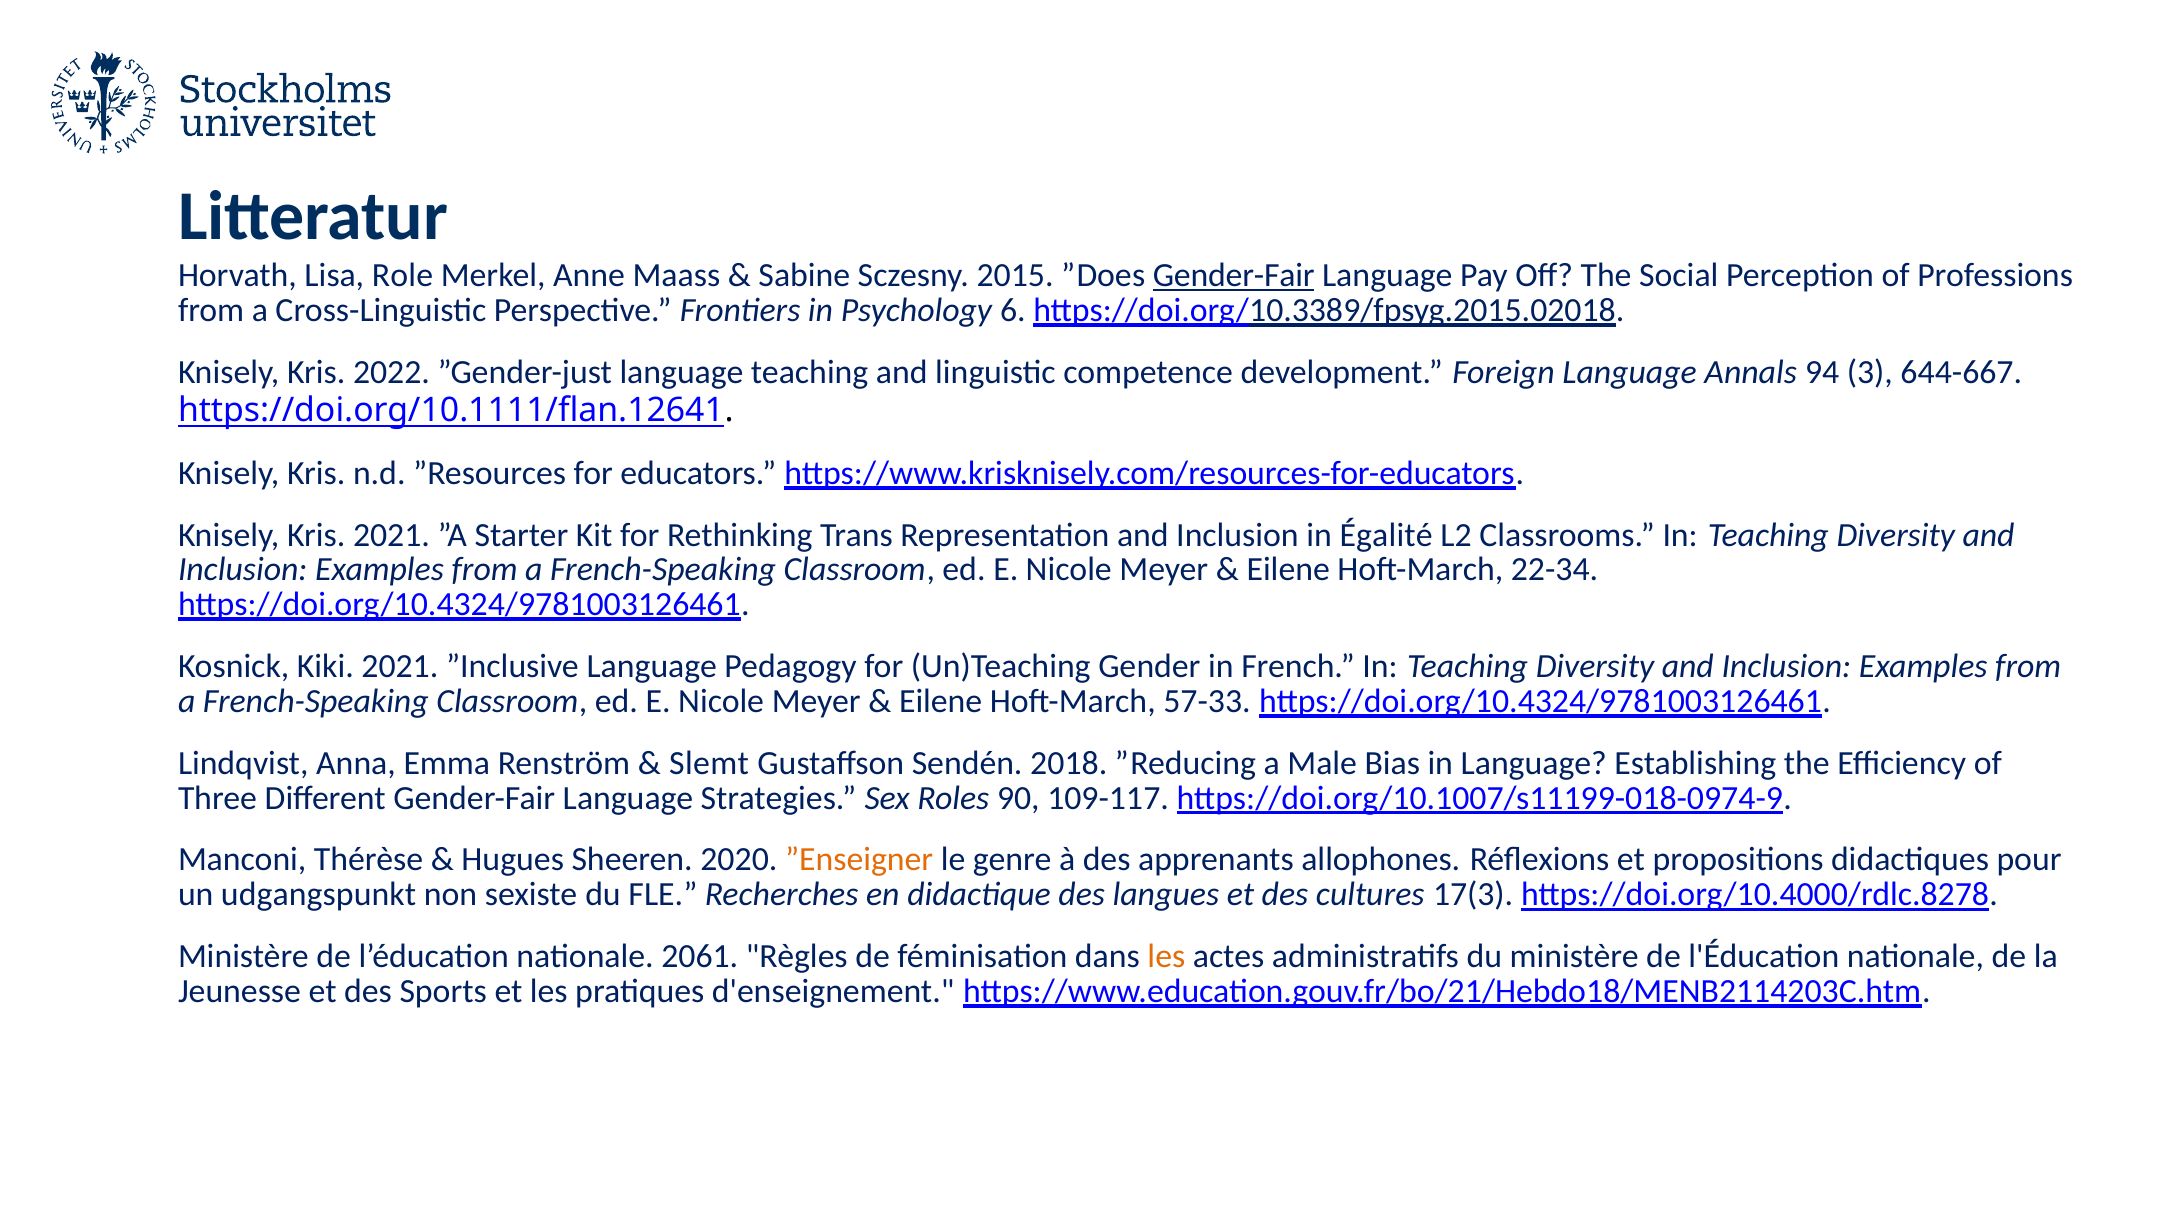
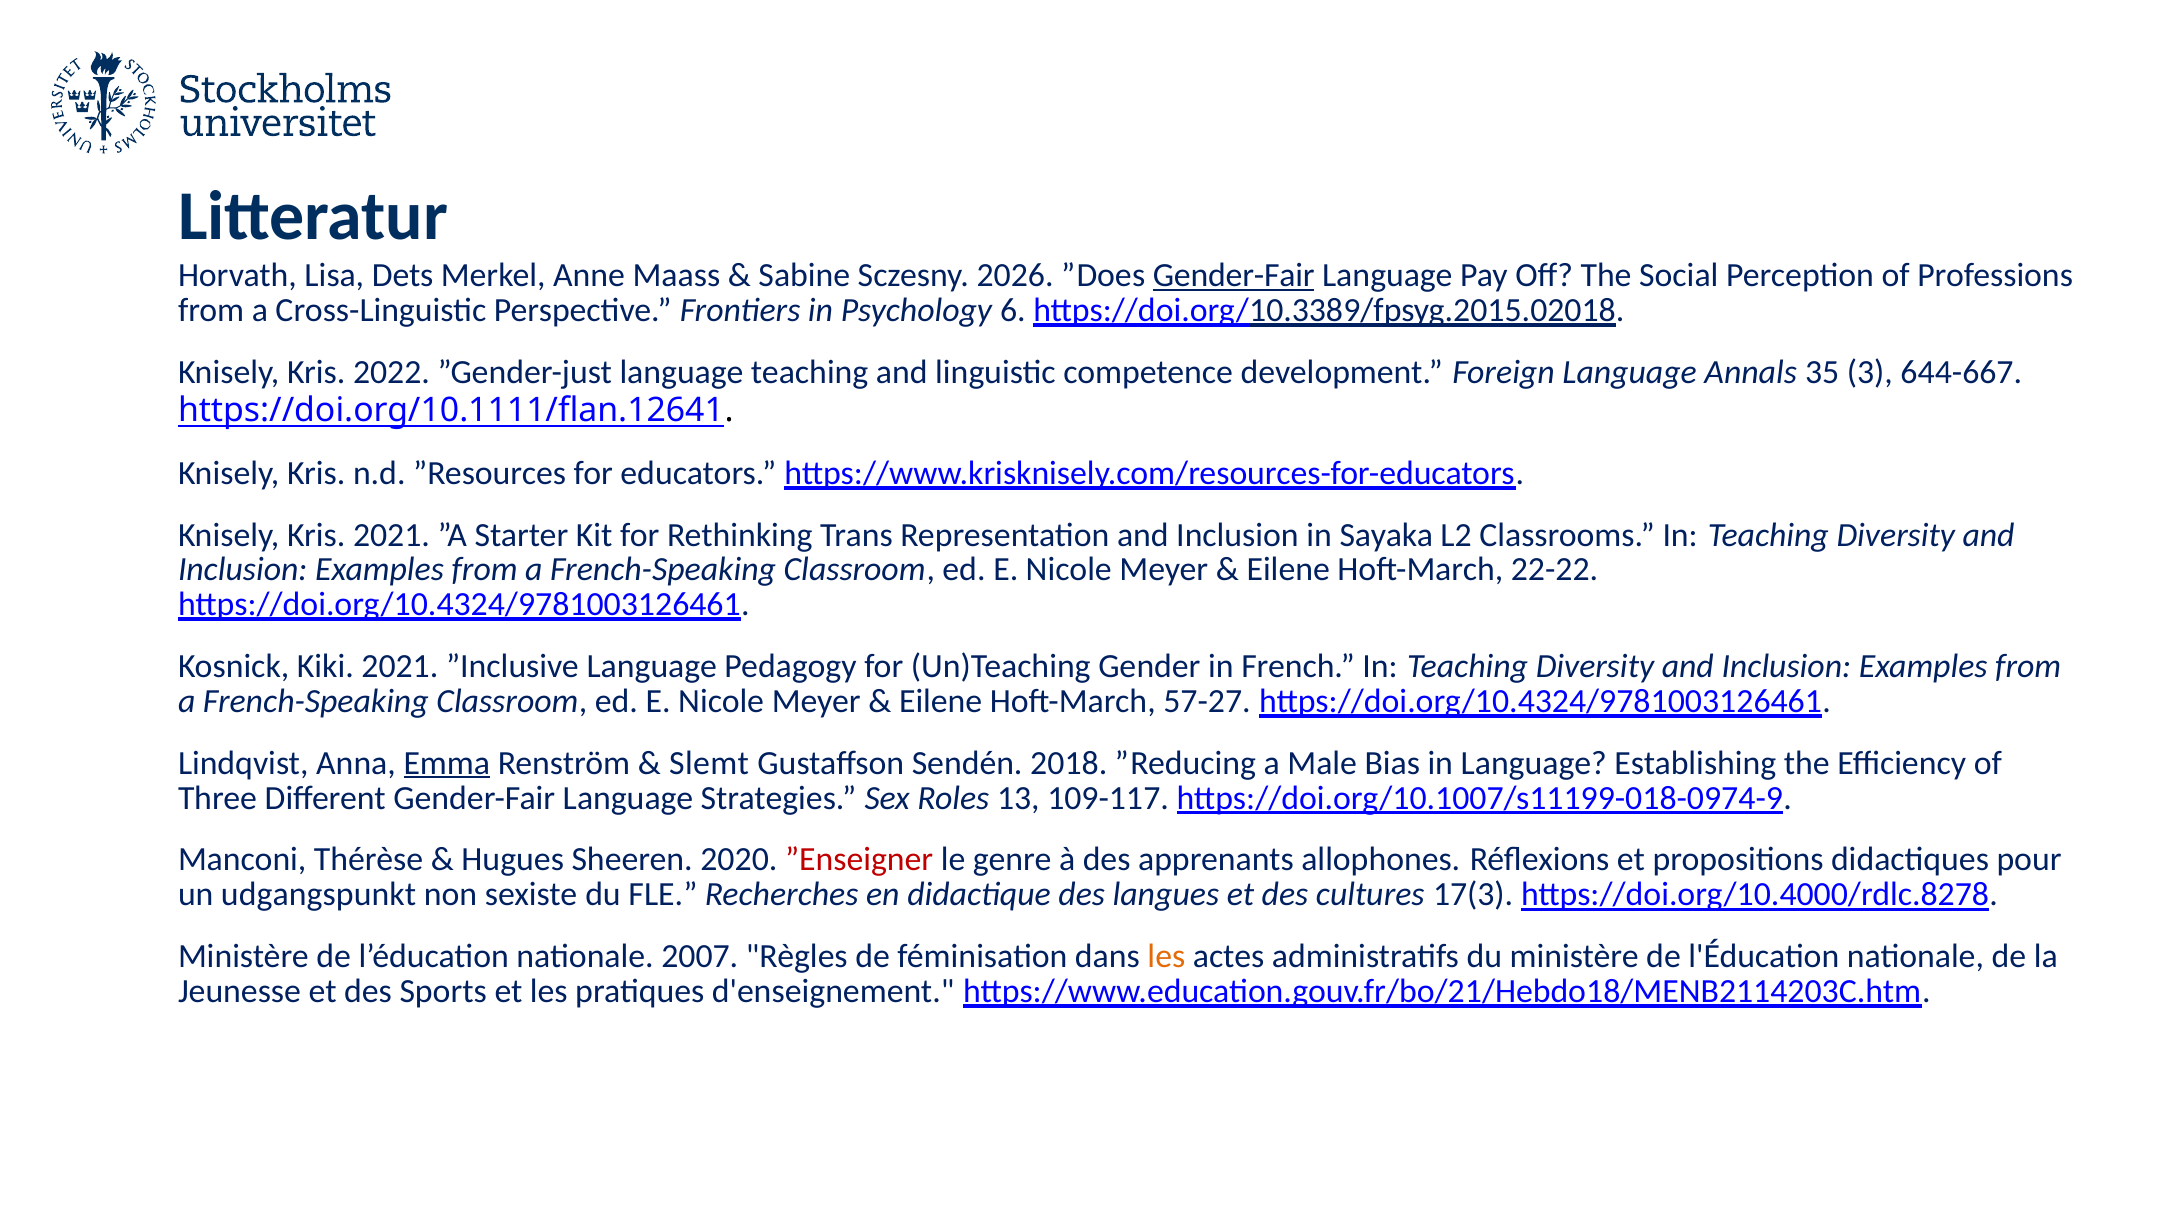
Role: Role -> Dets (403, 275)
2015: 2015 -> 2026 (1015, 275)
94: 94 -> 35 (1822, 372)
Égalité: Égalité -> Sayaka (1386, 535)
22-34: 22-34 -> 22-22 (1555, 570)
57-33: 57-33 -> 57-27 (1207, 701)
Emma underline: none -> present (447, 763)
90: 90 -> 13 (1018, 798)
”Enseigner colour: orange -> red (859, 860)
2061: 2061 -> 2007 (700, 957)
